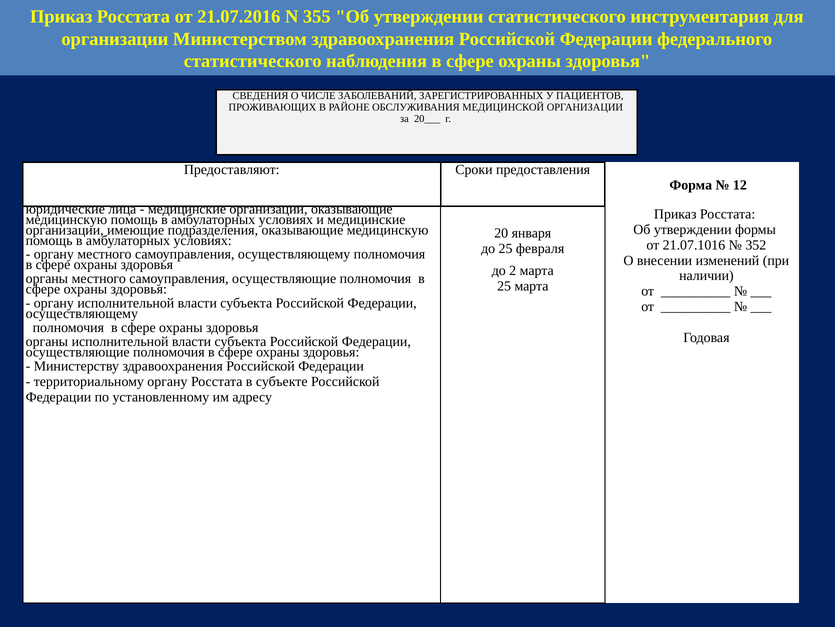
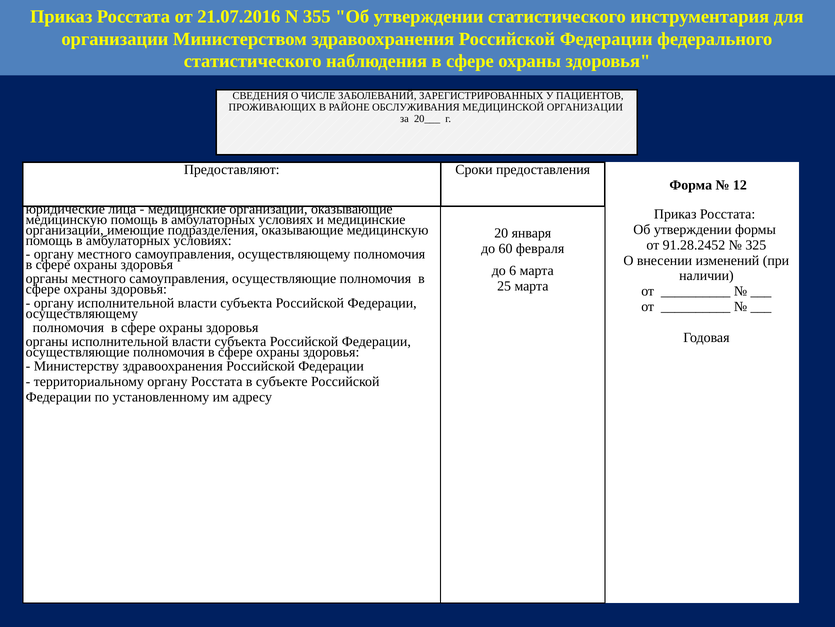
21.07.1016: 21.07.1016 -> 91.28.2452 (694, 245)
352: 352 -> 325 (756, 245)
до 25: 25 -> 60 (506, 248)
2: 2 -> 6 (513, 271)
